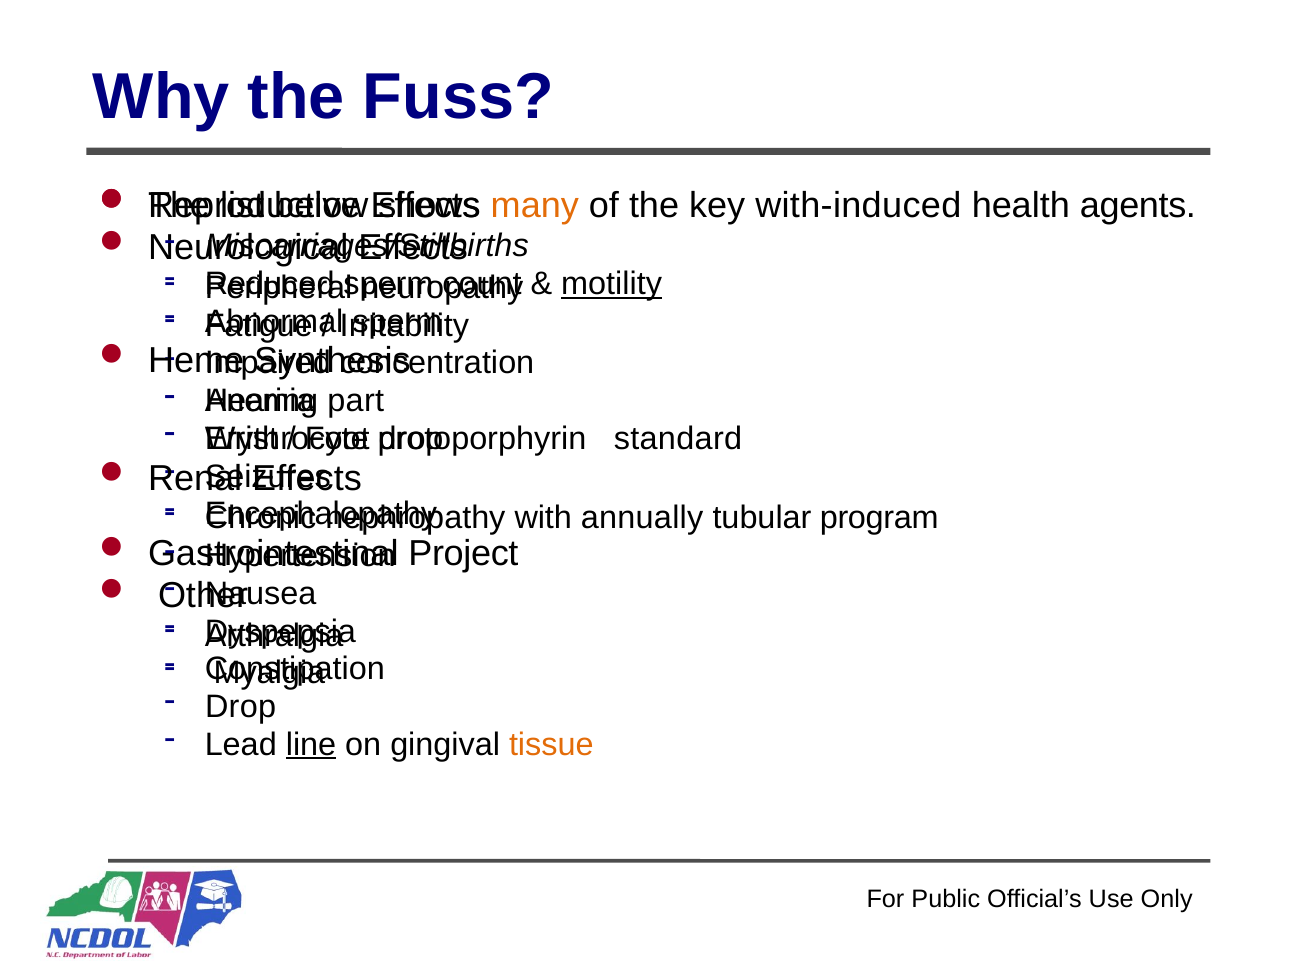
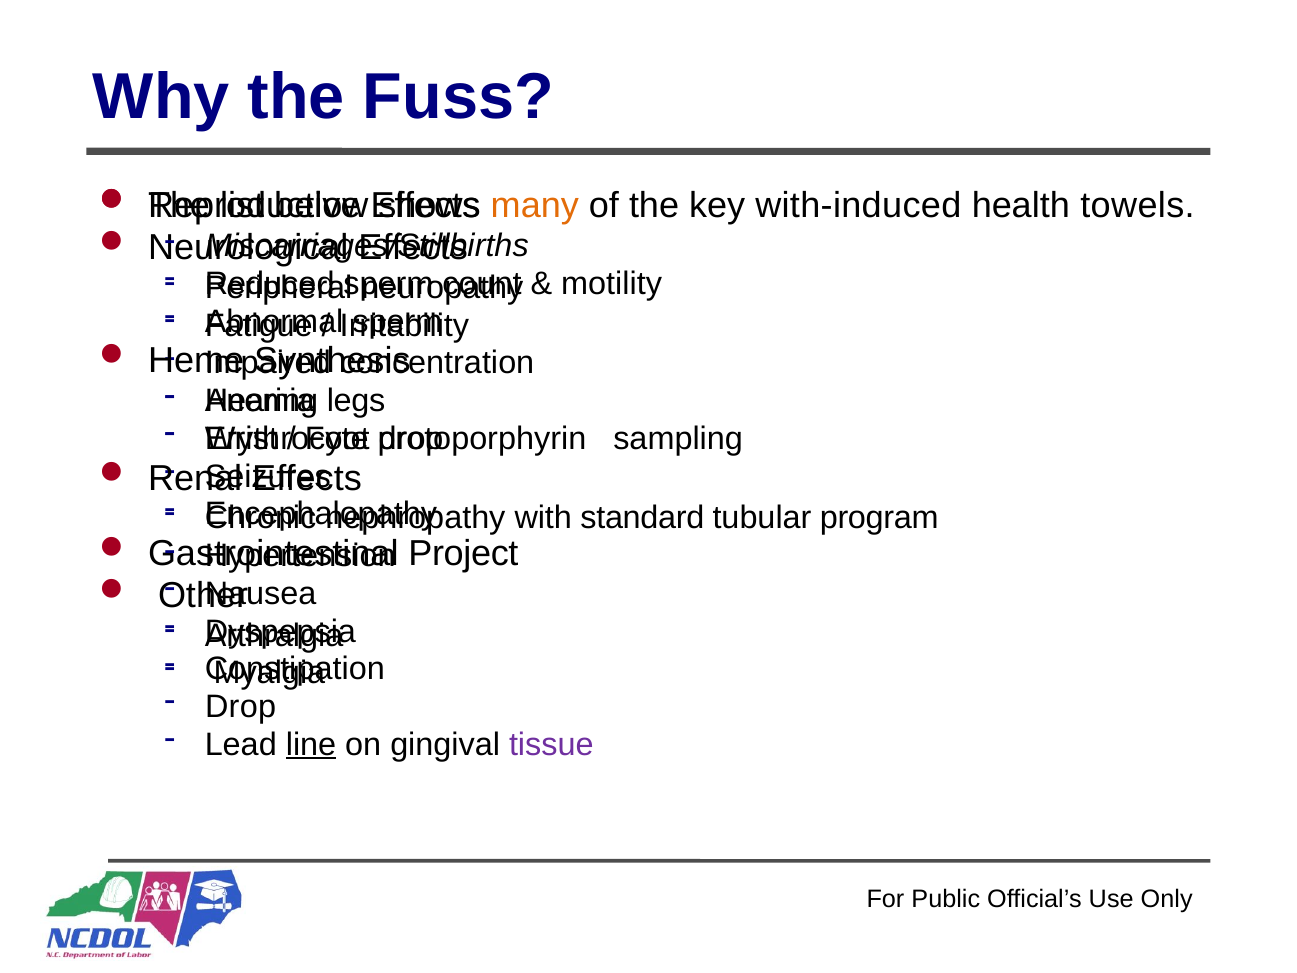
agents: agents -> towels (1138, 206)
motility underline: present -> none (612, 284)
part: part -> legs (356, 401)
standard: standard -> sampling (678, 439)
annually: annually -> standard (642, 518)
tissue colour: orange -> purple (551, 744)
